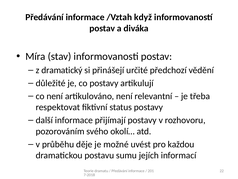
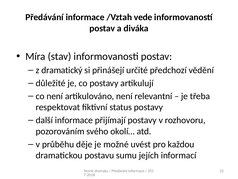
když: když -> vede (143, 17)
